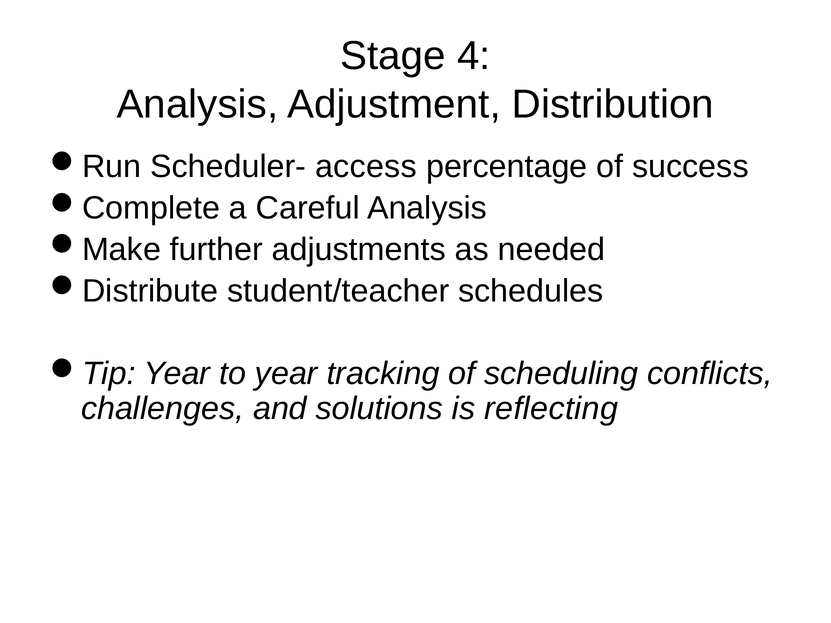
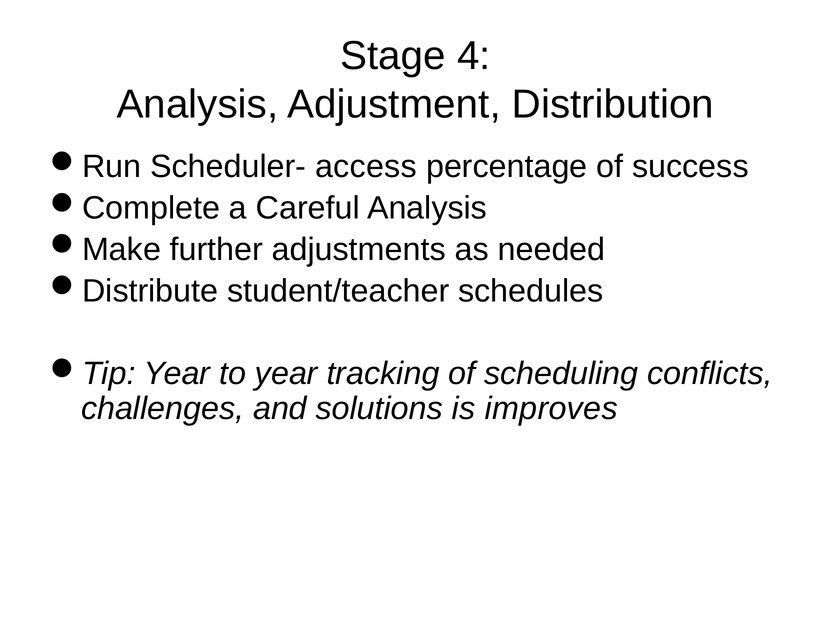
reflecting: reflecting -> improves (551, 409)
